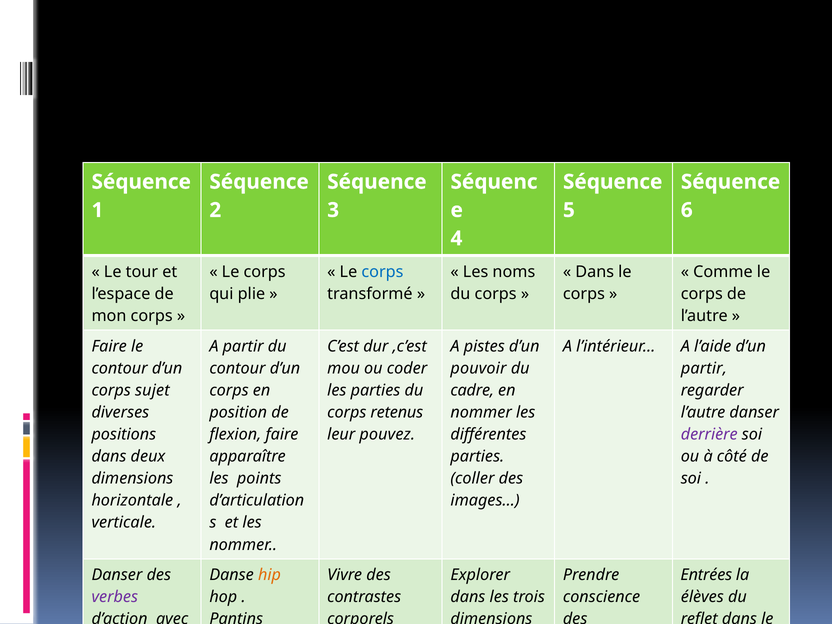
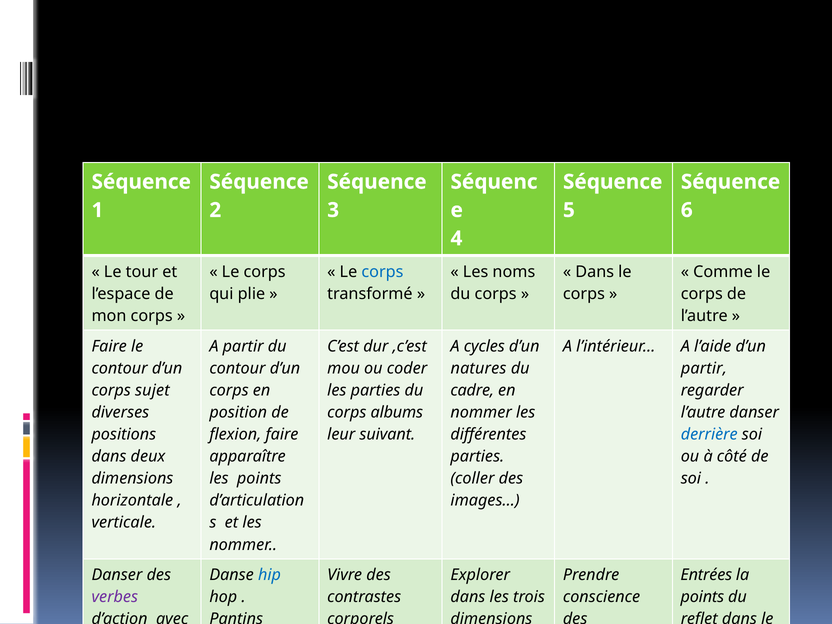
pistes: pistes -> cycles (484, 346)
pouvoir: pouvoir -> natures (478, 368)
retenus: retenus -> albums (397, 412)
pouvez: pouvez -> suivant (387, 434)
derrière colour: purple -> blue (709, 434)
hip colour: orange -> blue (269, 575)
élèves: élèves -> points (702, 597)
